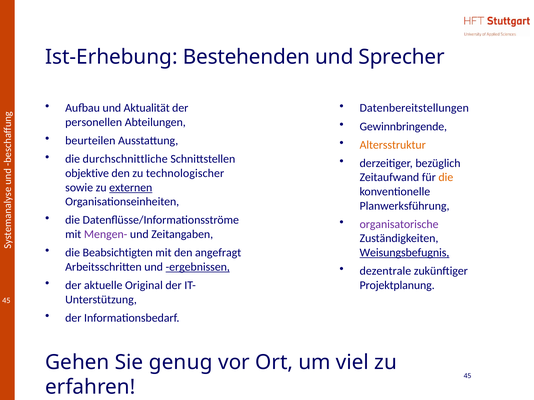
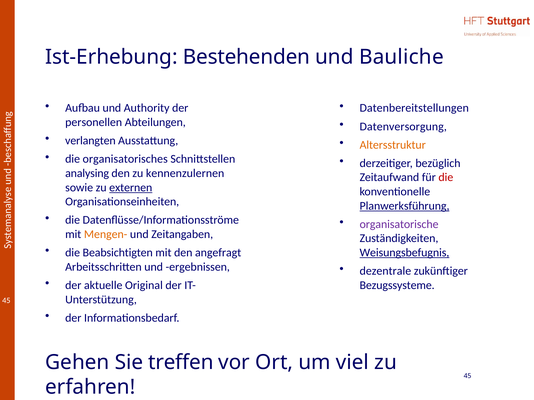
Sprecher: Sprecher -> Bauliche (401, 57)
Aktualität: Aktualität -> Authority (147, 108)
Gewinnbringende: Gewinnbringende -> Datenversorgung (403, 127)
beurteilen: beurteilen -> verlangten (90, 141)
durchschnittliche: durchschnittliche -> organisatorisches (125, 159)
objektive: objektive -> analysing (87, 173)
technologischer: technologischer -> kennenzulernen (185, 173)
die colour: orange -> red (446, 178)
Planwerksführung underline: none -> present (405, 206)
Mengen- colour: purple -> orange (106, 235)
ergebnissen underline: present -> none (198, 267)
Projektplanung: Projektplanung -> Bezugssysteme (397, 286)
genug: genug -> treffen (181, 363)
